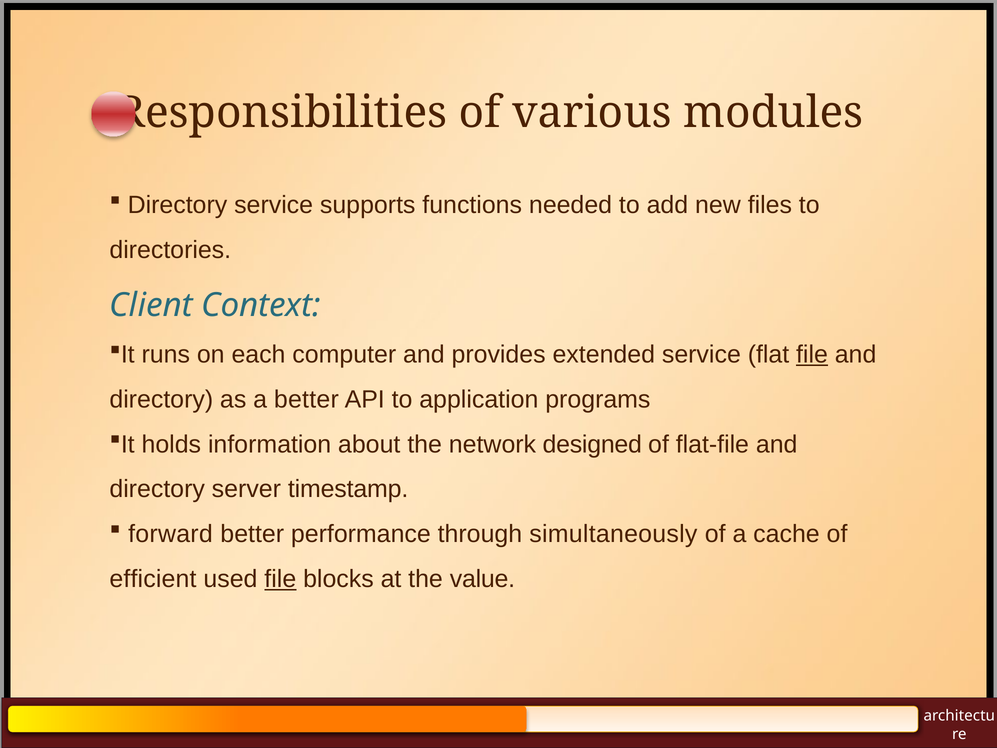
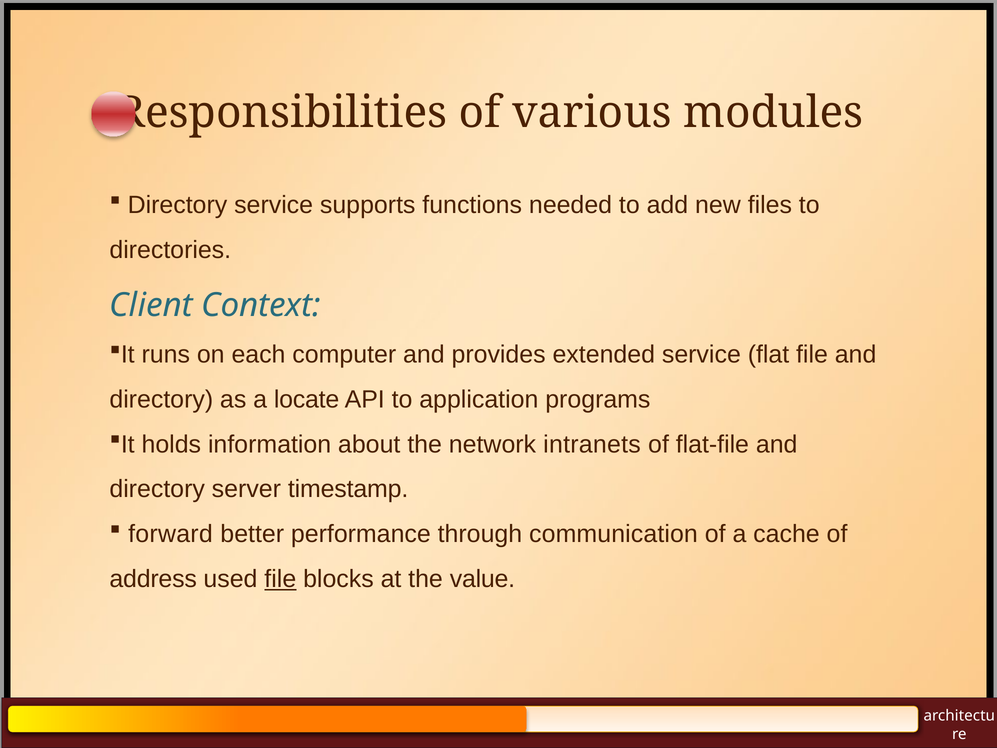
file underline: present -> none (812, 354)
a better: better -> locate (307, 399)
designed: designed -> intranets (592, 444)
simultaneously: simultaneously -> communication (613, 534)
efficient: efficient -> address (153, 579)
